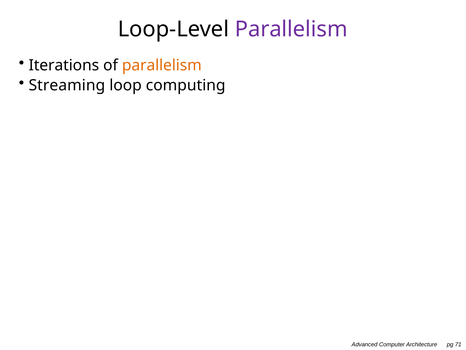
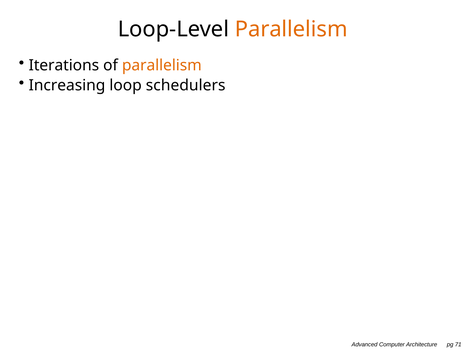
Parallelism colour: purple -> orange (291, 29)
Streaming: Streaming -> Increasing (67, 85)
computing: computing -> schedulers (186, 85)
